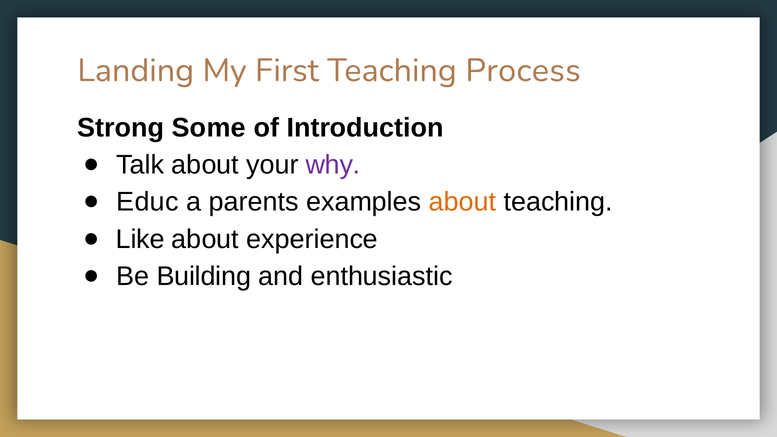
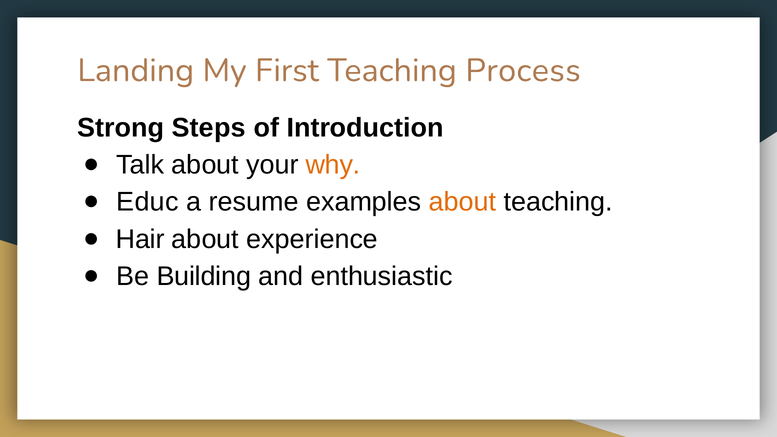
Some: Some -> Steps (209, 128)
why colour: purple -> orange (333, 165)
parents: parents -> resume (254, 202)
Like: Like -> Hair (140, 239)
